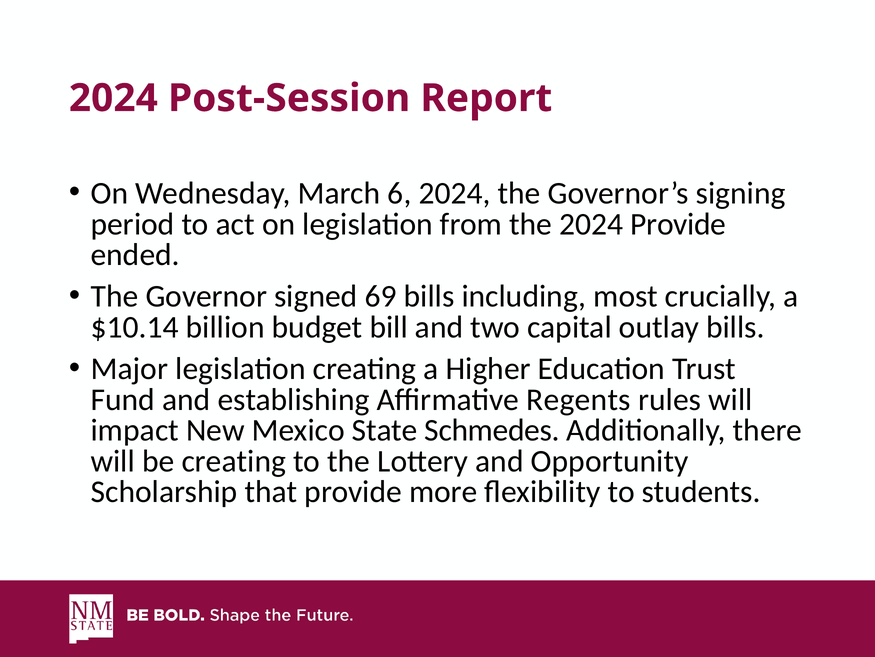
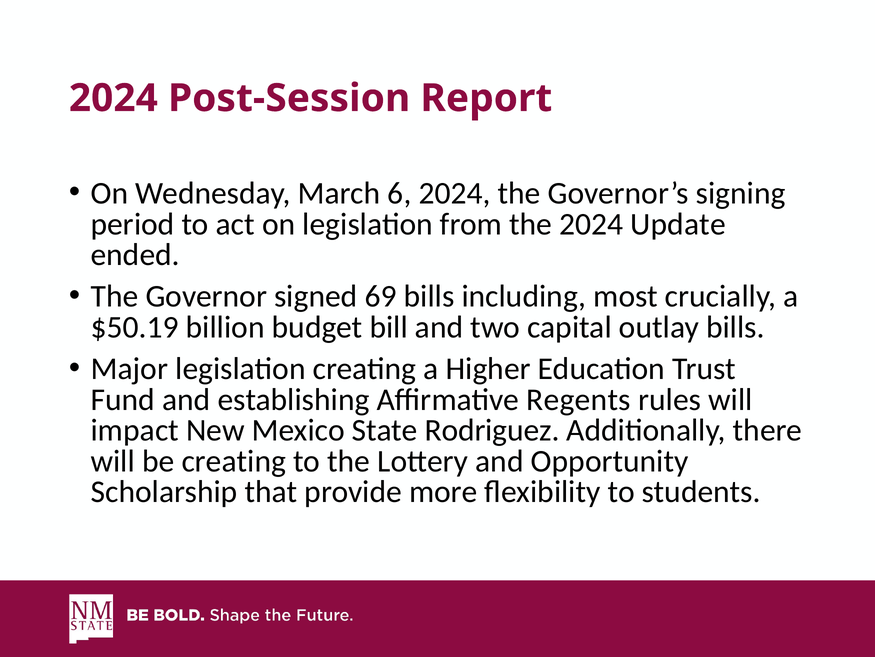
2024 Provide: Provide -> Update (678, 224)
$10.14: $10.14 -> $50.19 (135, 327)
Schmedes: Schmedes -> Rodriguez (492, 430)
